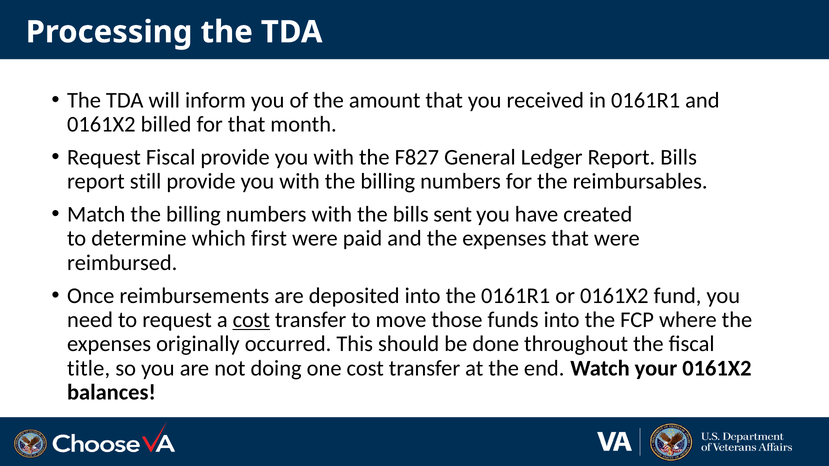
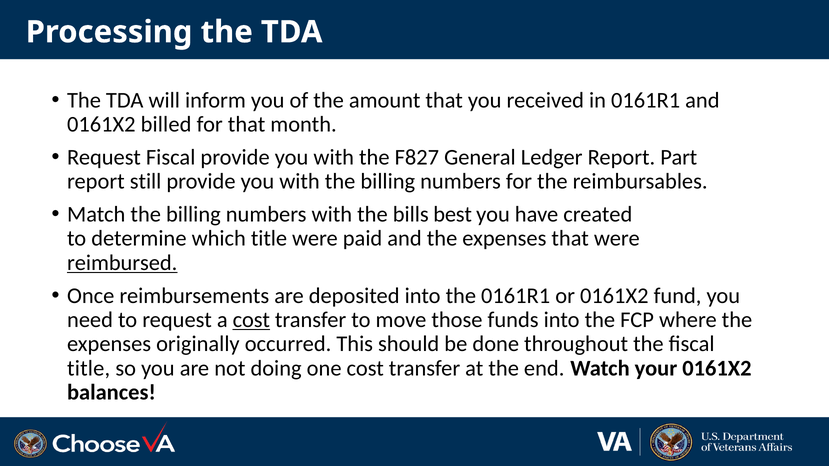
Report Bills: Bills -> Part (679, 157)
sent: sent -> best (453, 215)
which first: first -> title (269, 239)
reimbursed underline: none -> present (122, 263)
